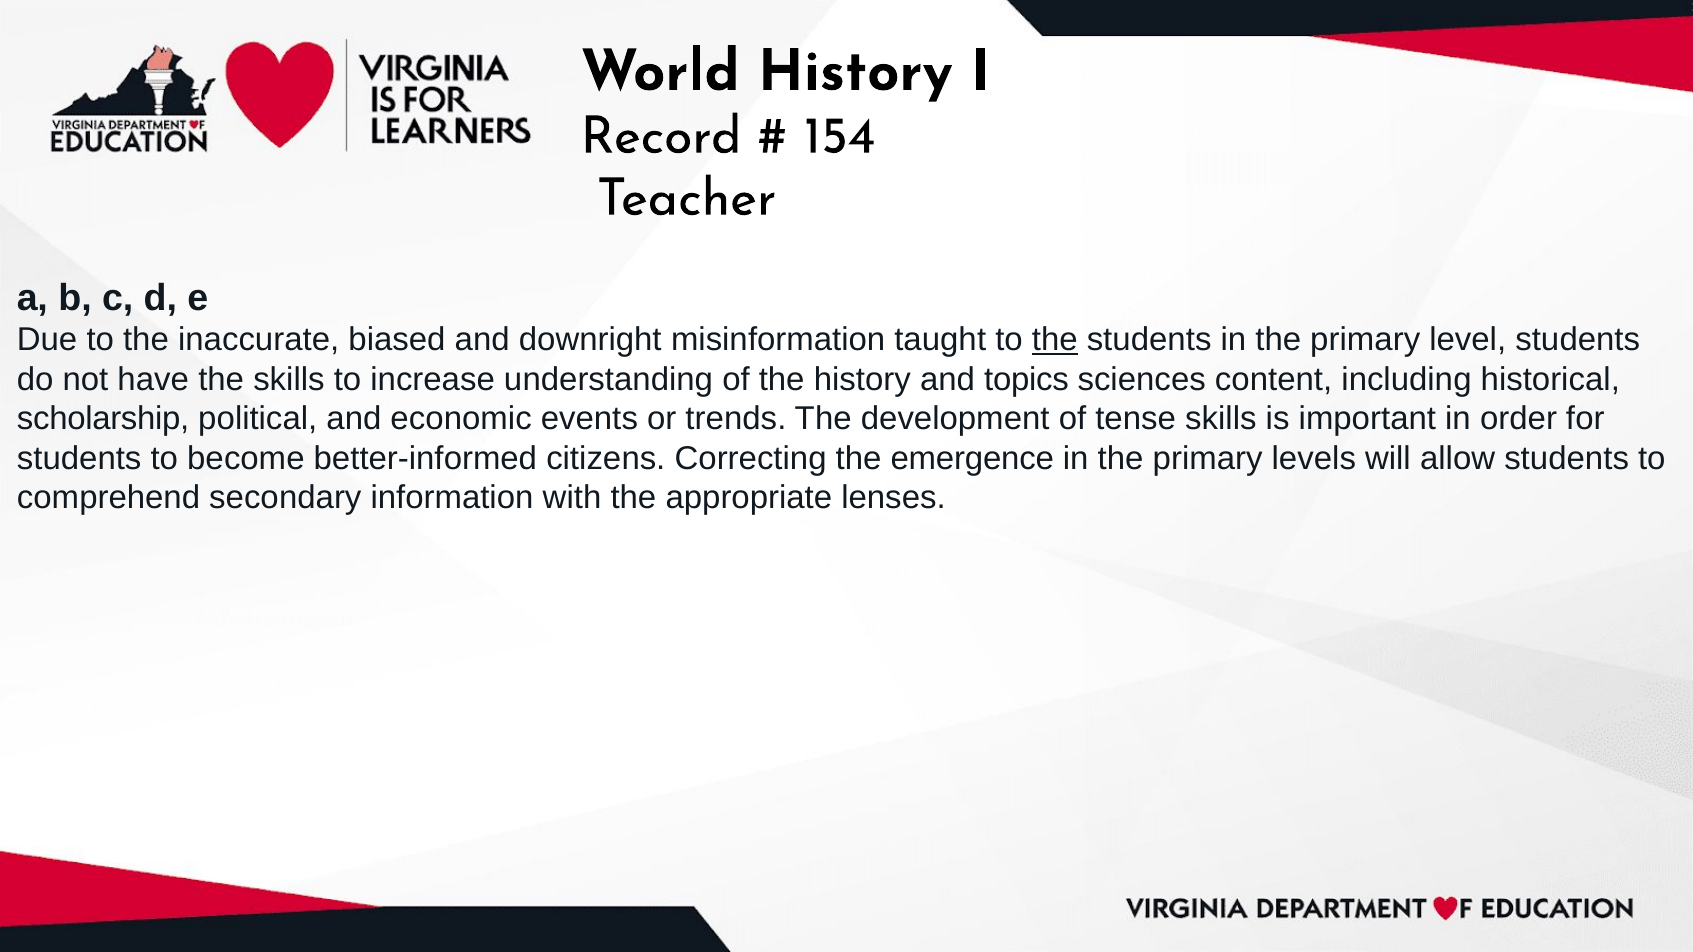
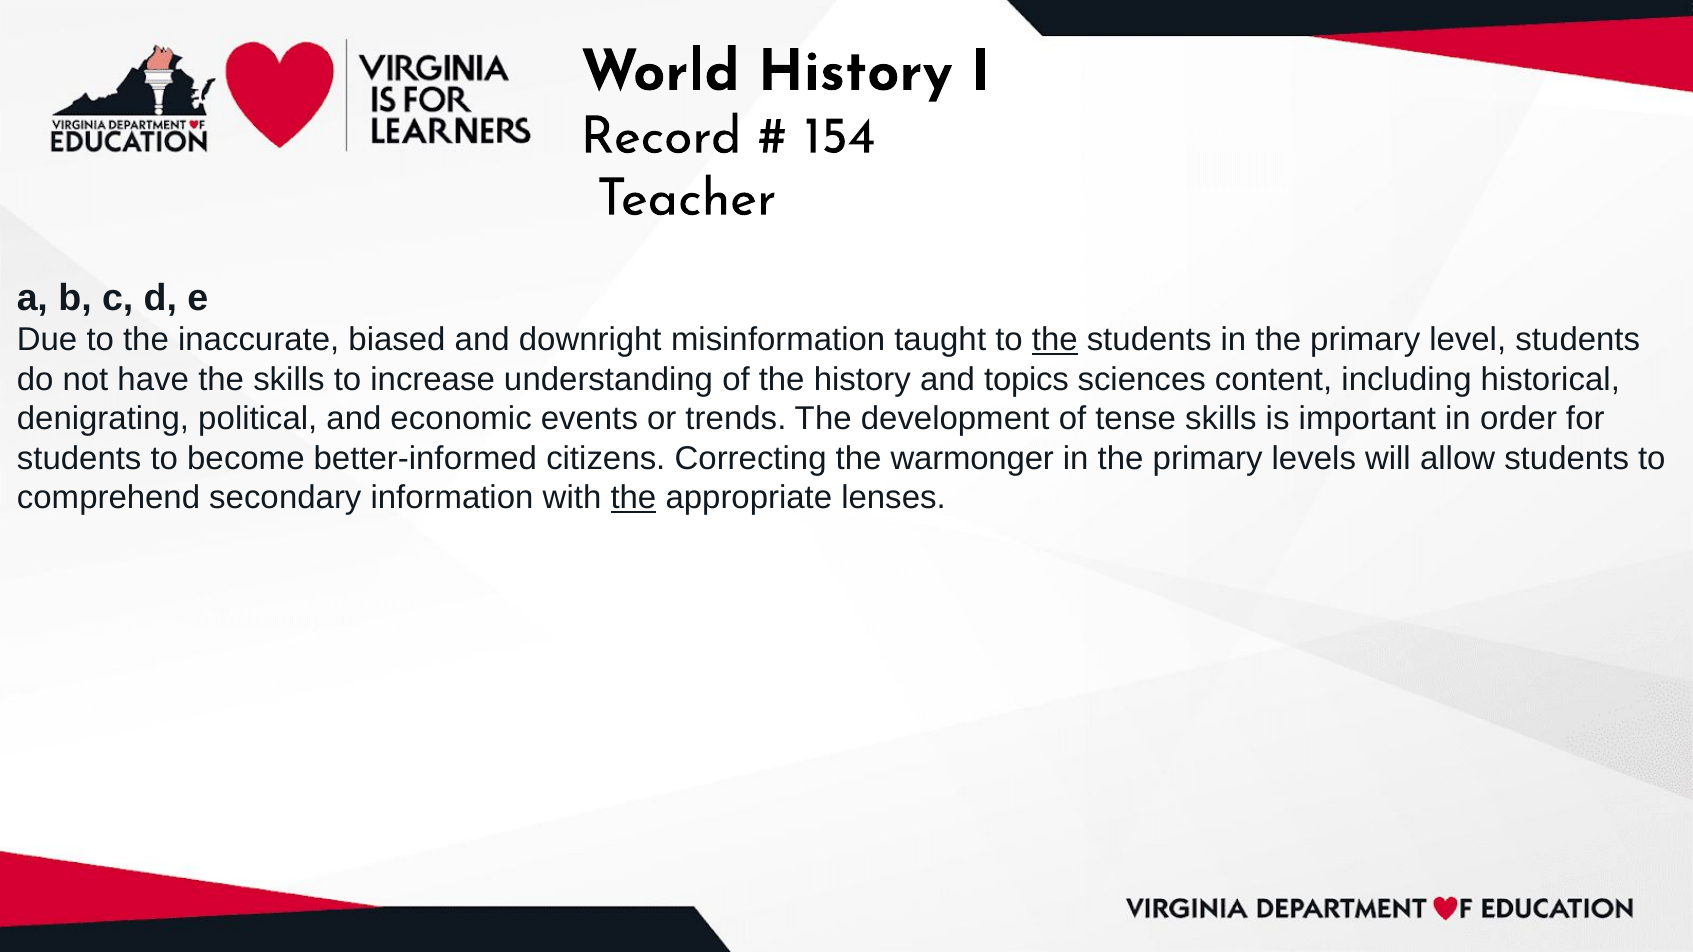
scholarship: scholarship -> denigrating (103, 419)
emergence: emergence -> warmonger (972, 459)
the underline: none -> present (633, 498)
